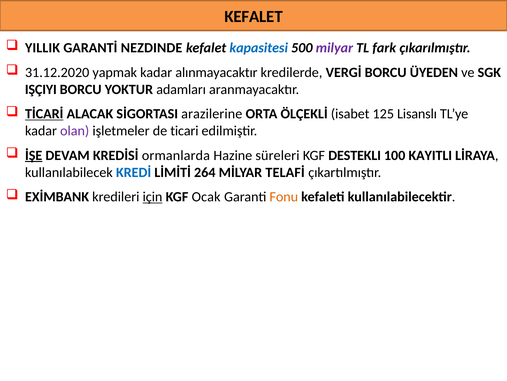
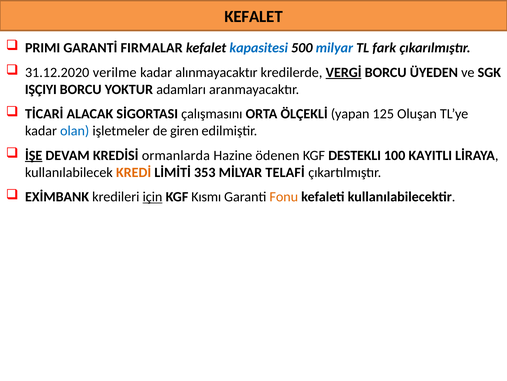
YILLIK: YILLIK -> PRIMI (43, 48)
NEZDINDE: NEZDINDE -> FIRMALAR (152, 48)
milyar colour: purple -> blue (334, 48)
yapmak: yapmak -> verilme (115, 72)
VERGİ underline: none -> present (344, 72)
TİCARİ underline: present -> none (44, 114)
arazilerine: arazilerine -> çalışmasını (212, 114)
isabet: isabet -> yapan (350, 114)
Lisanslı: Lisanslı -> Oluşan (417, 114)
olan colour: purple -> blue (75, 131)
ticari: ticari -> giren (184, 131)
süreleri: süreleri -> ödenen (277, 155)
KREDİ colour: blue -> orange (134, 172)
264: 264 -> 353 (205, 172)
Ocak: Ocak -> Kısmı (206, 197)
